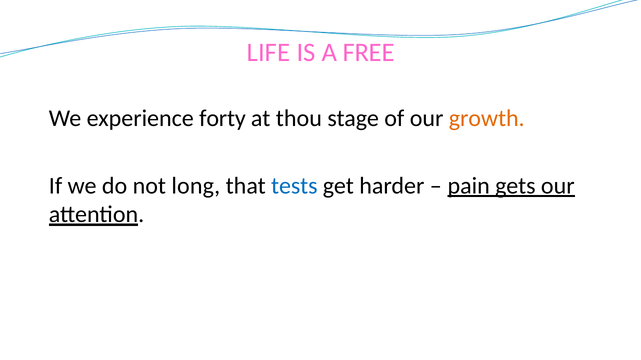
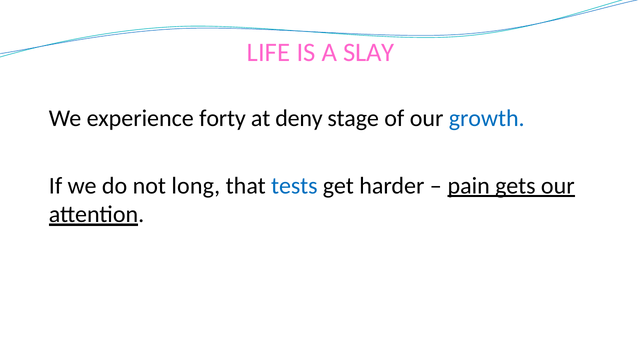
FREE: FREE -> SLAY (369, 52)
thou: thou -> deny (299, 119)
growth colour: orange -> blue (487, 119)
